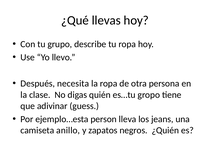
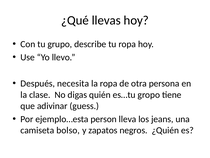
anillo: anillo -> bolso (68, 130)
